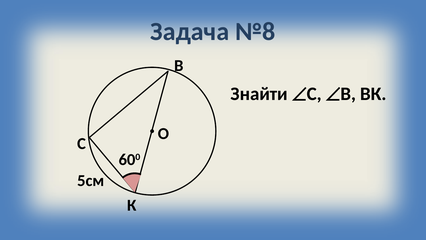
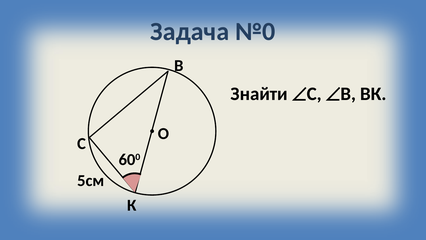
№8: №8 -> №0 (255, 31)
